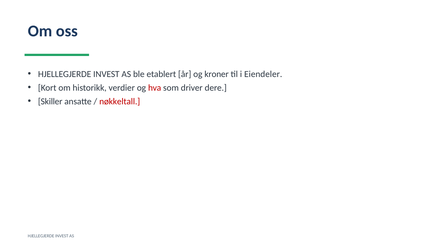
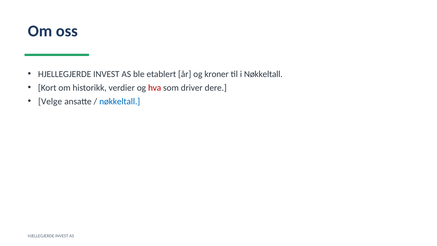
i Eiendeler: Eiendeler -> Nøkkeltall (263, 74)
Skiller: Skiller -> Velge (50, 101)
nøkkeltall colour: red -> blue (120, 101)
